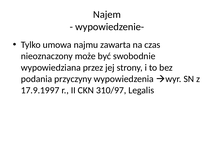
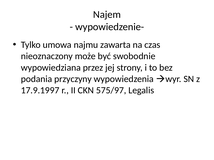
310/97: 310/97 -> 575/97 (111, 91)
